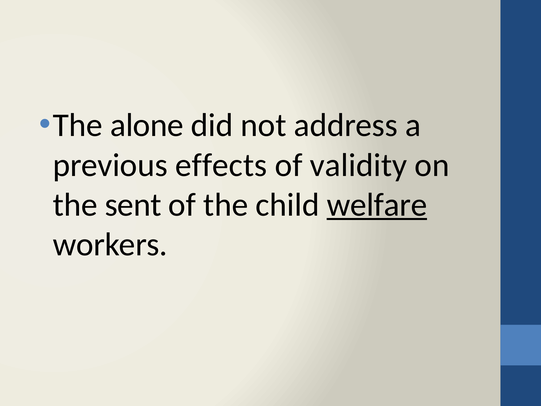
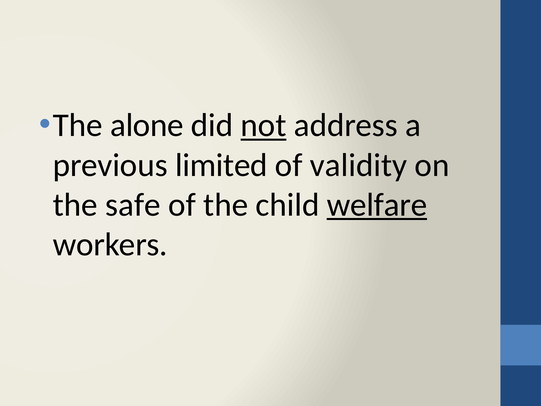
not underline: none -> present (263, 125)
effects: effects -> limited (221, 165)
sent: sent -> safe (133, 205)
